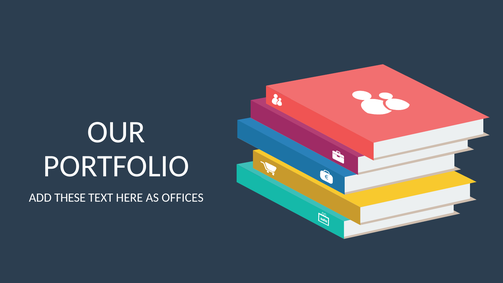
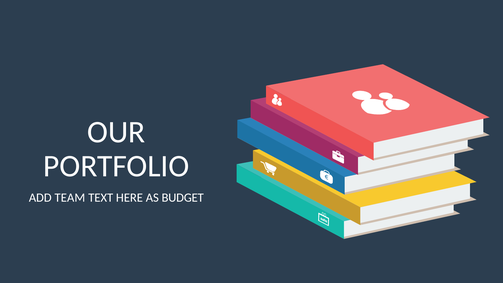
THESE: THESE -> TEAM (70, 198)
OFFICES: OFFICES -> BUDGET (183, 198)
